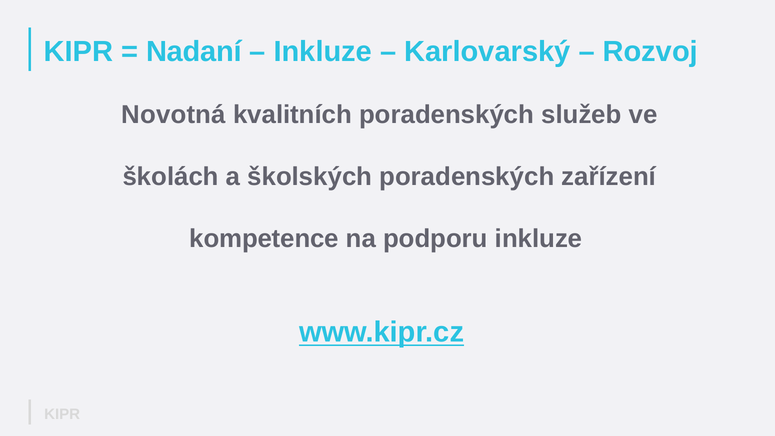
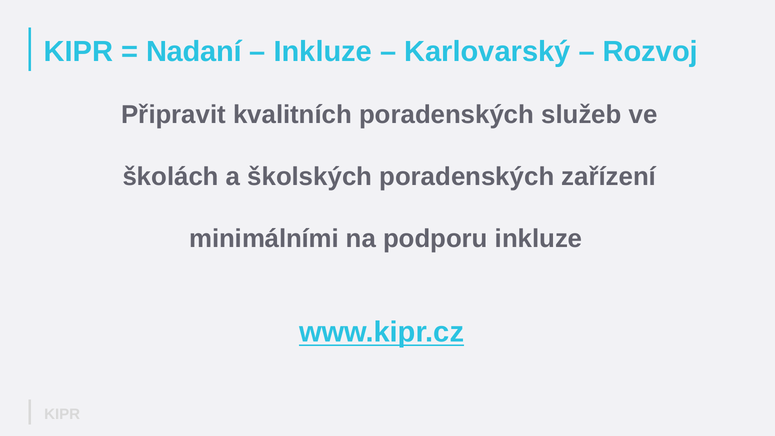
Novotná: Novotná -> Připravit (174, 114)
kompetence: kompetence -> minimálními (264, 238)
